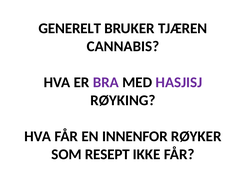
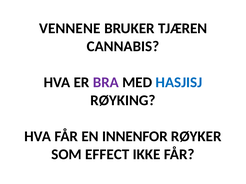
GENERELT: GENERELT -> VENNENE (70, 28)
HASJISJ colour: purple -> blue (179, 83)
RESEPT: RESEPT -> EFFECT (107, 155)
